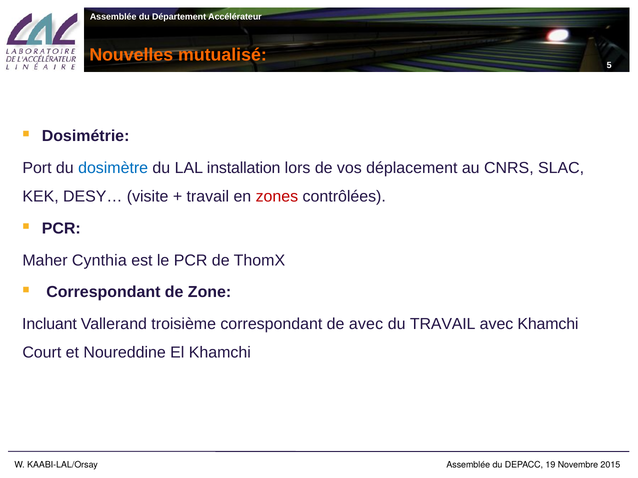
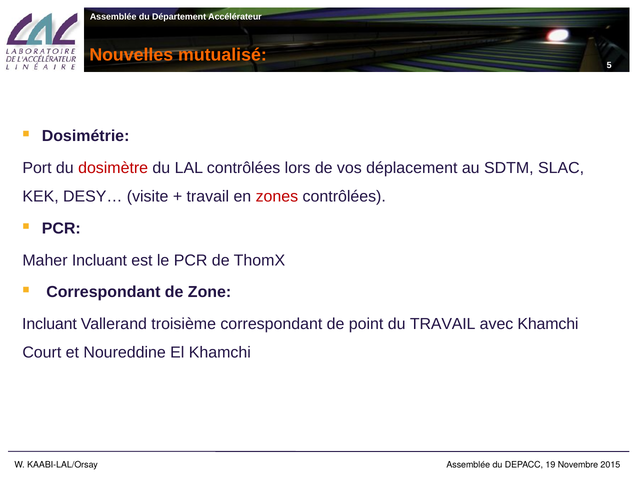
dosimètre colour: blue -> red (113, 168)
LAL installation: installation -> contrôlées (244, 168)
CNRS: CNRS -> SDTM (509, 168)
Maher Cynthia: Cynthia -> Incluant (99, 261)
de avec: avec -> point (366, 324)
